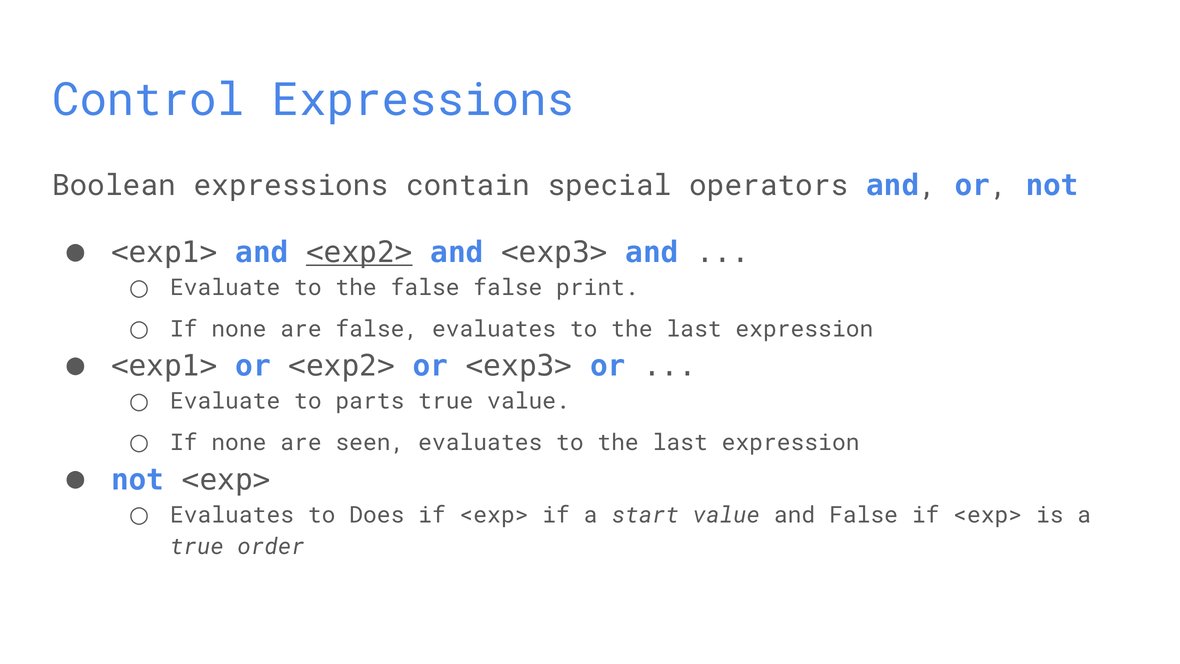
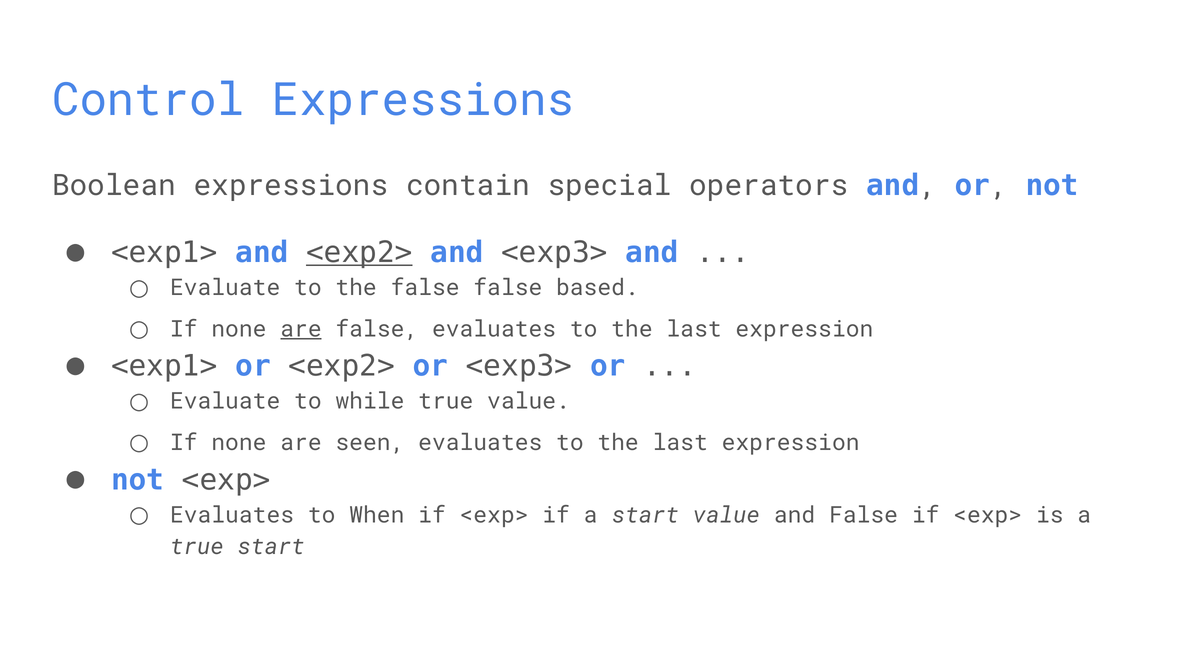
print: print -> based (597, 288)
are underline: none -> present (301, 329)
parts: parts -> while (370, 401)
Does: Does -> When (377, 515)
true order: order -> start (271, 546)
